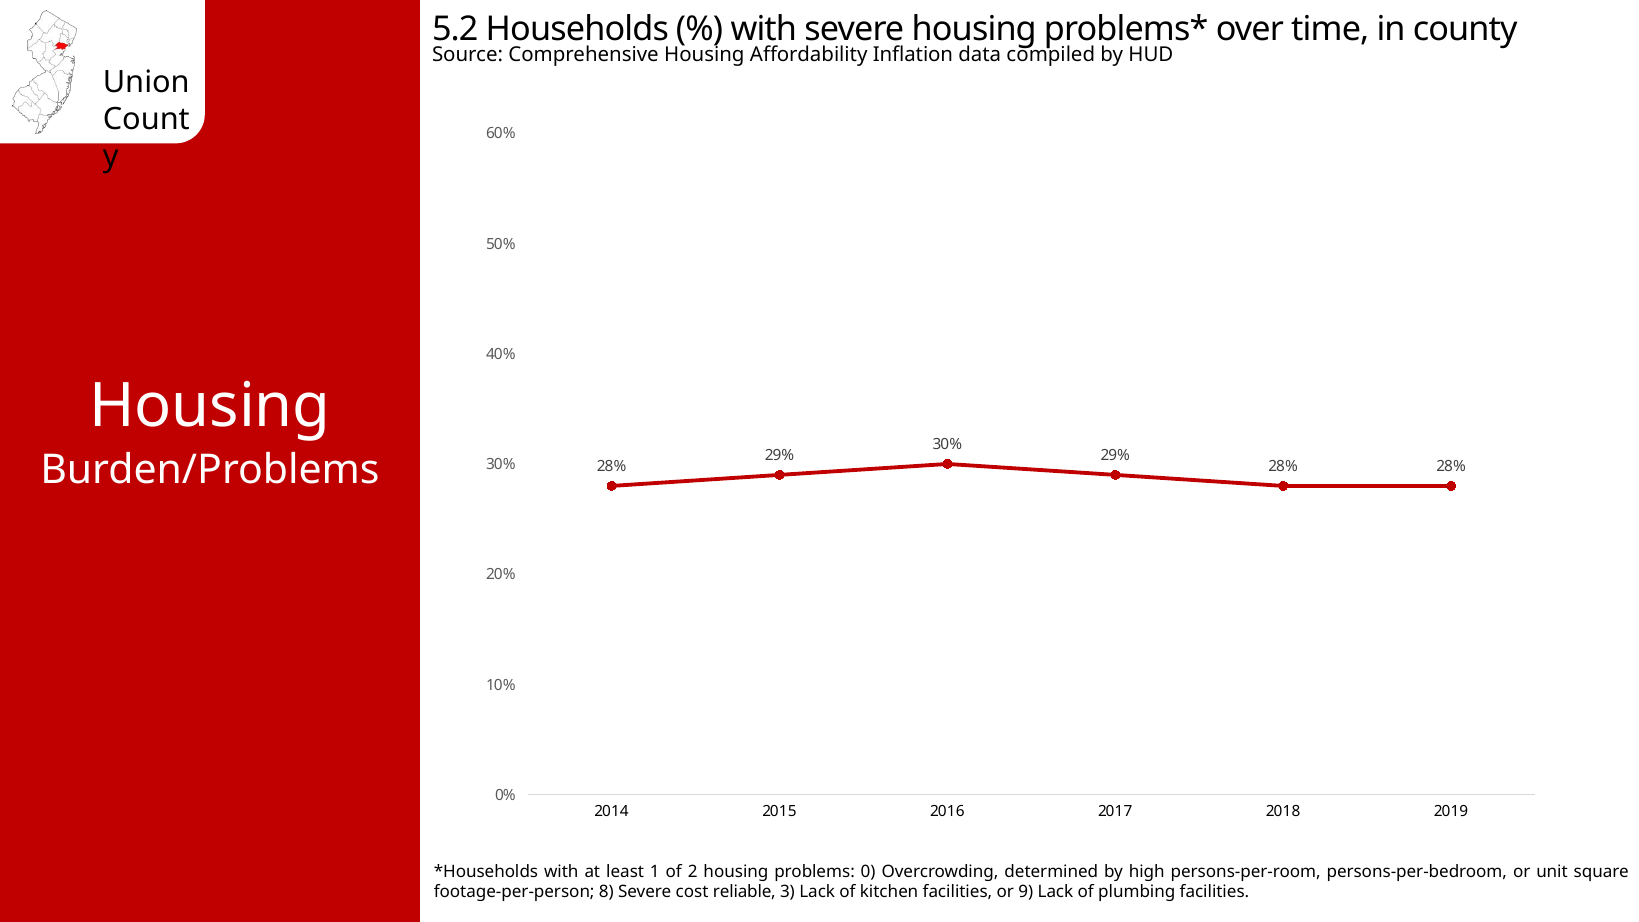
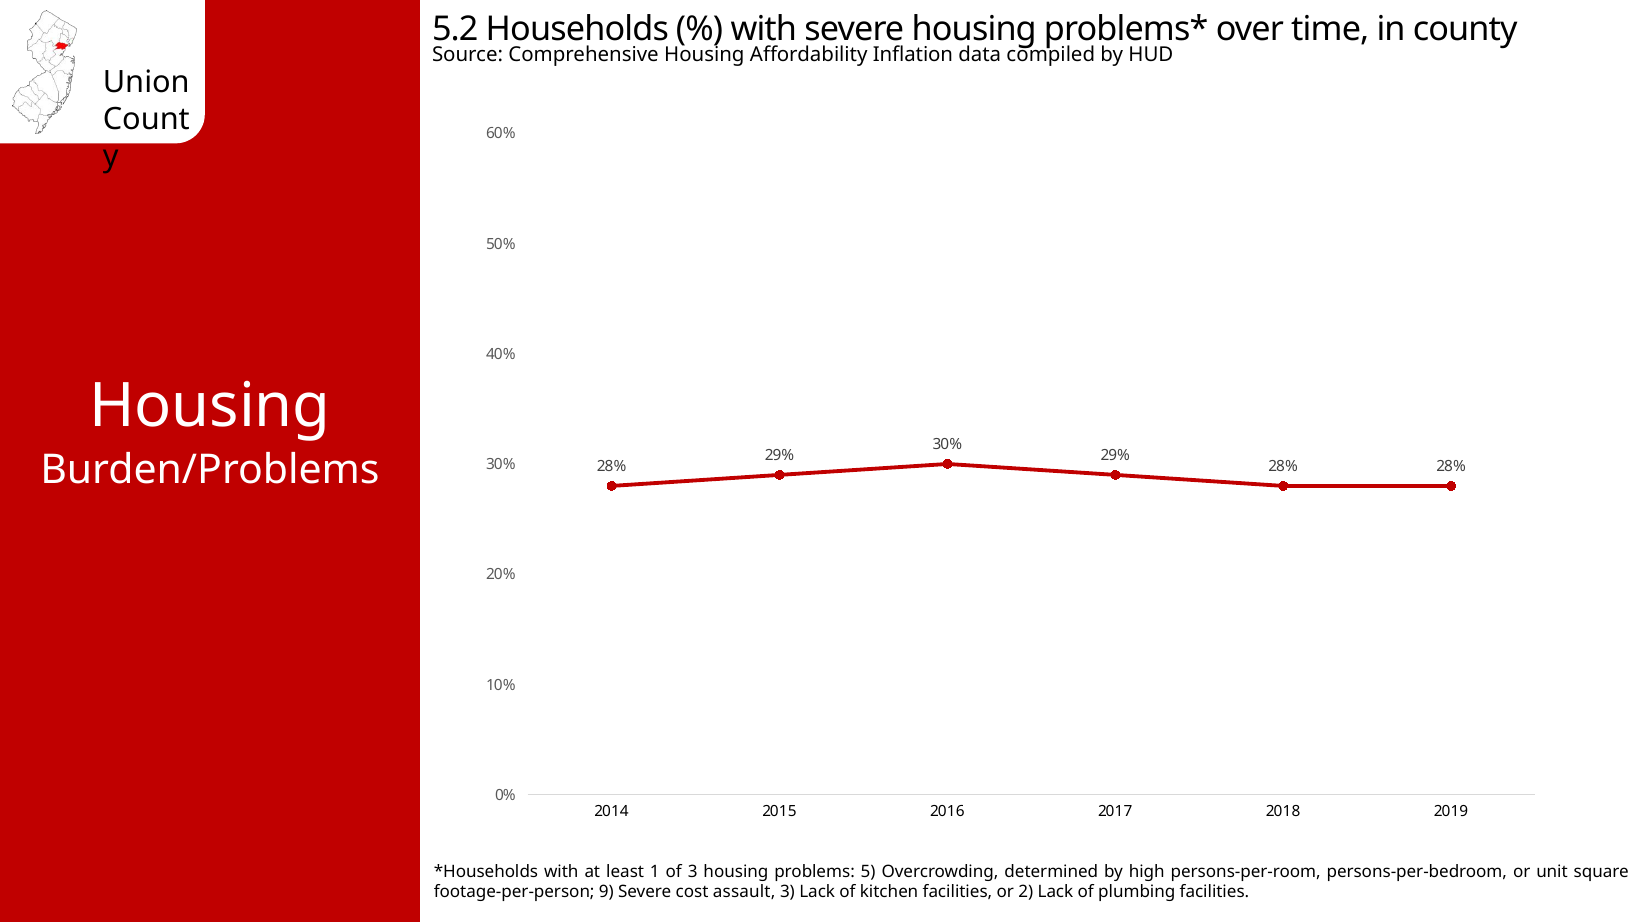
of 2: 2 -> 3 (693, 872)
0: 0 -> 5 (868, 872)
8: 8 -> 9 (606, 892)
reliable: reliable -> assault (744, 892)
9: 9 -> 2 (1026, 892)
